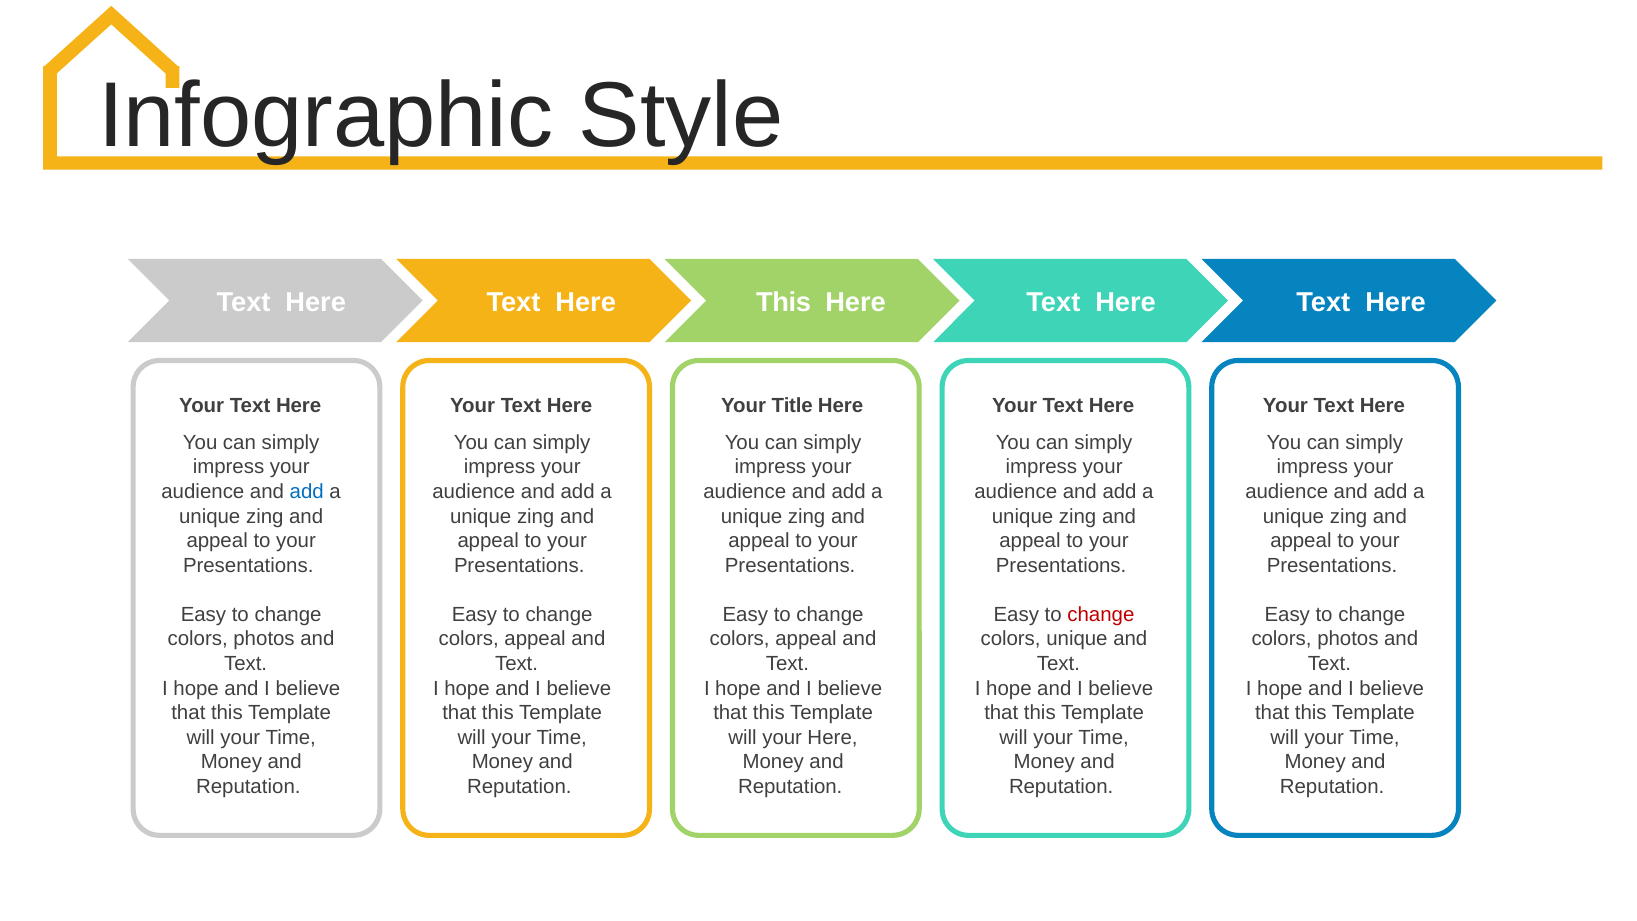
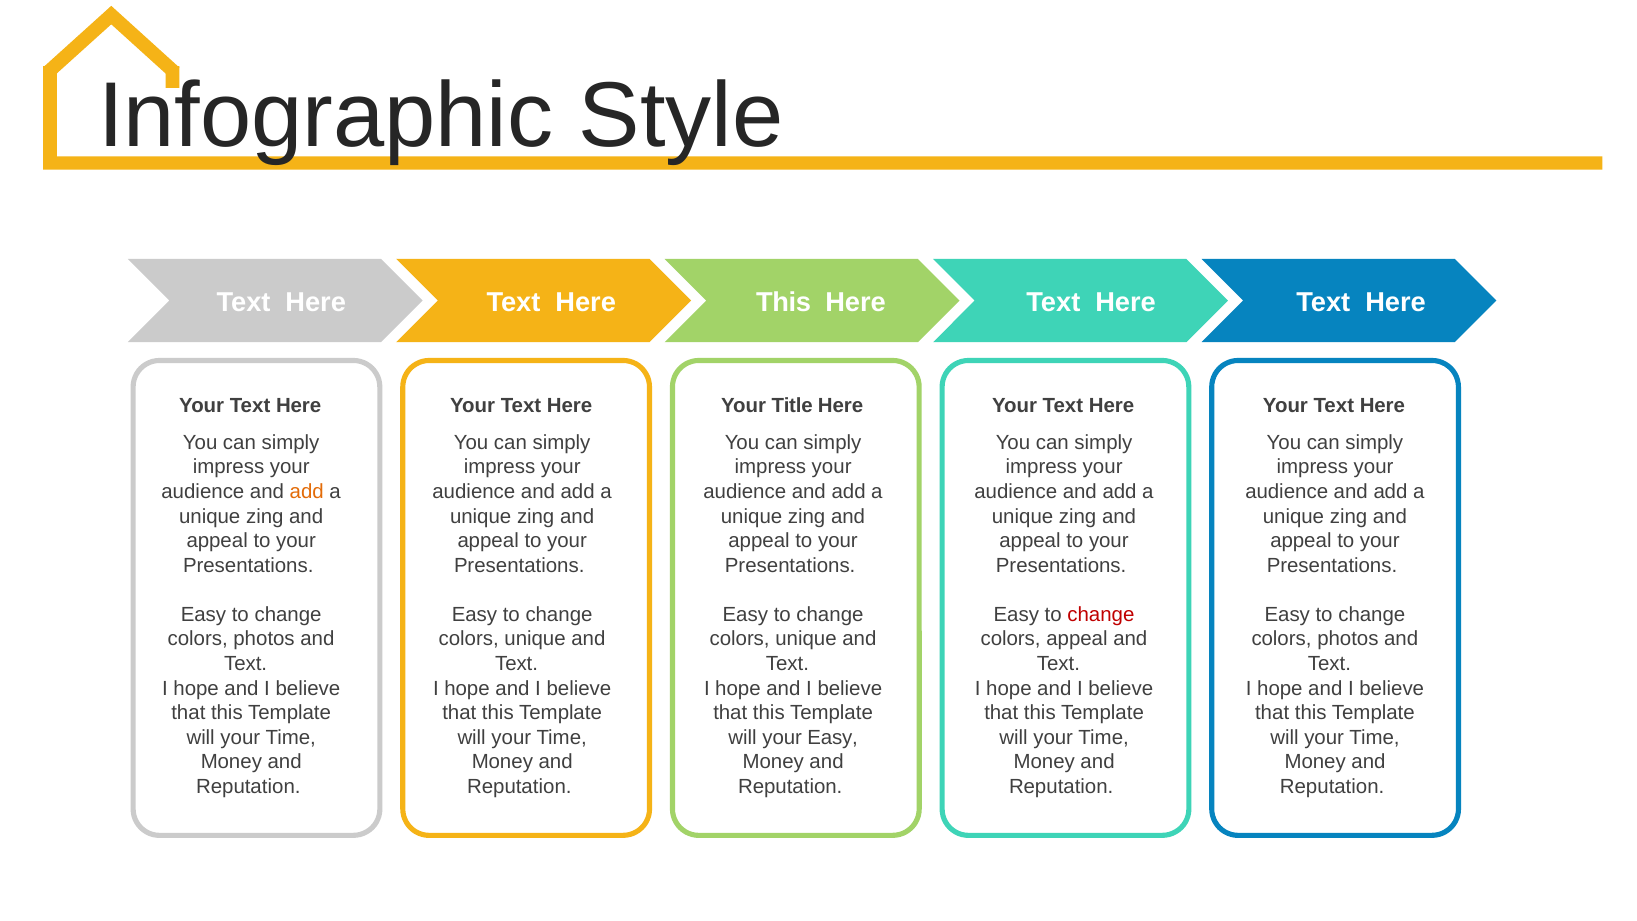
add colour: blue -> orange (307, 492)
appeal: appeal -> unique (535, 639)
appeal: appeal -> unique (806, 639)
colors unique: unique -> appeal (1077, 639)
your Here: Here -> Easy (833, 737)
